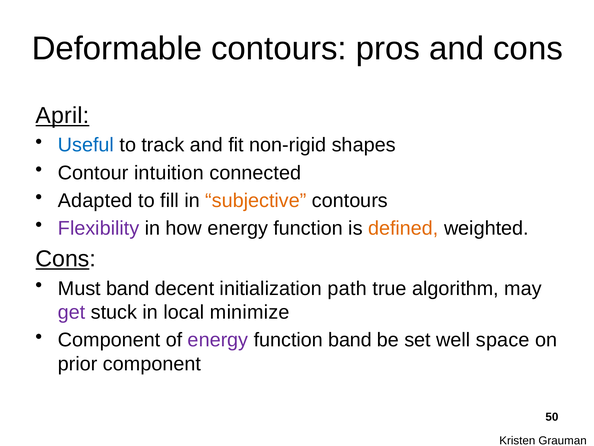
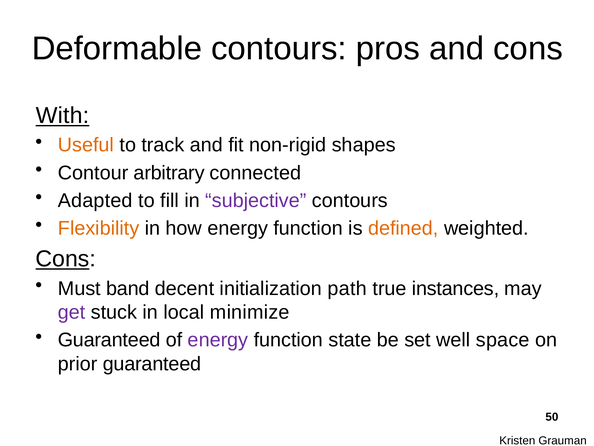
April: April -> With (62, 115)
Useful colour: blue -> orange (86, 145)
intuition: intuition -> arbitrary (169, 173)
subjective colour: orange -> purple (256, 200)
Flexibility colour: purple -> orange (99, 228)
algorithm: algorithm -> instances (456, 288)
Component: Component -> Guaranteed (109, 340)
function band: band -> state (350, 340)
prior component: component -> guaranteed (152, 363)
